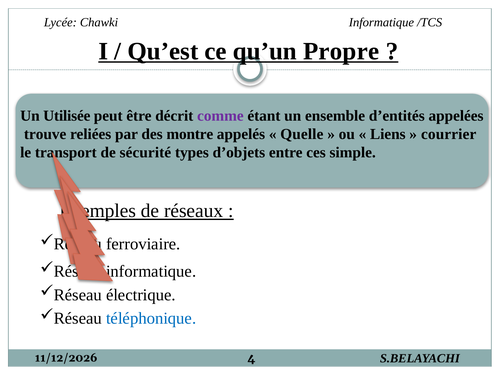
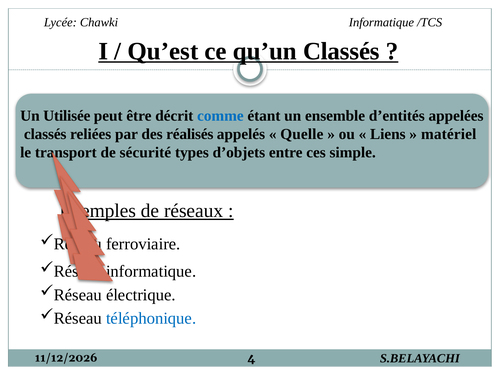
qu’un Propre: Propre -> Classés (341, 51)
comme colour: purple -> blue (220, 116)
trouve: trouve -> classés (45, 134)
montre: montre -> réalisés (190, 134)
courrier: courrier -> matériel (449, 134)
